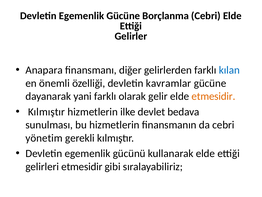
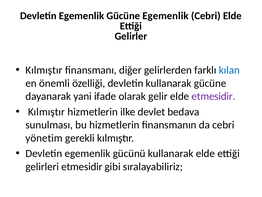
Gücüne Borçlanma: Borçlanma -> Egemenlik (166, 16)
Anapara: Anapara -> Kılmıştır (44, 70)
devletin kavramlar: kavramlar -> kullanarak (169, 83)
yani farklı: farklı -> ifade (105, 96)
etmesidir colour: orange -> purple (213, 96)
